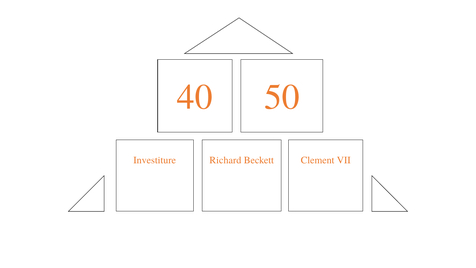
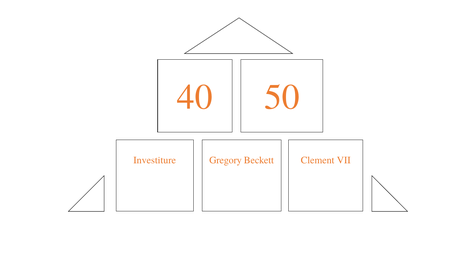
Richard: Richard -> Gregory (226, 160)
